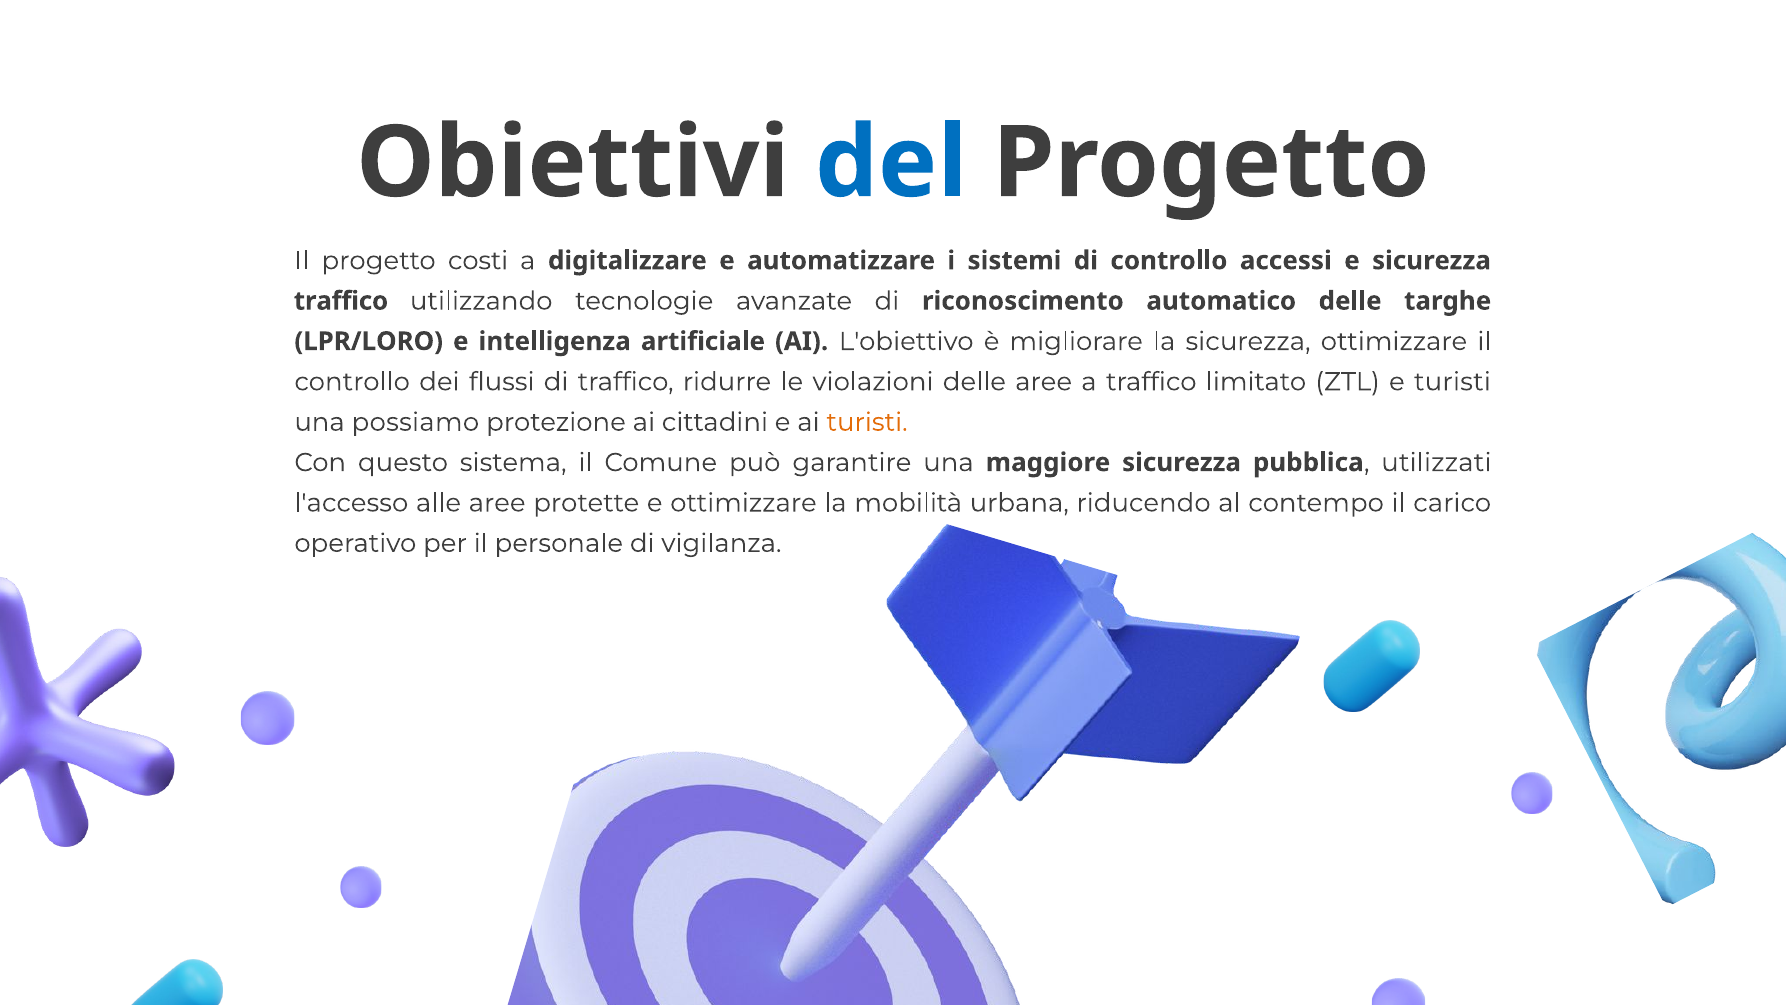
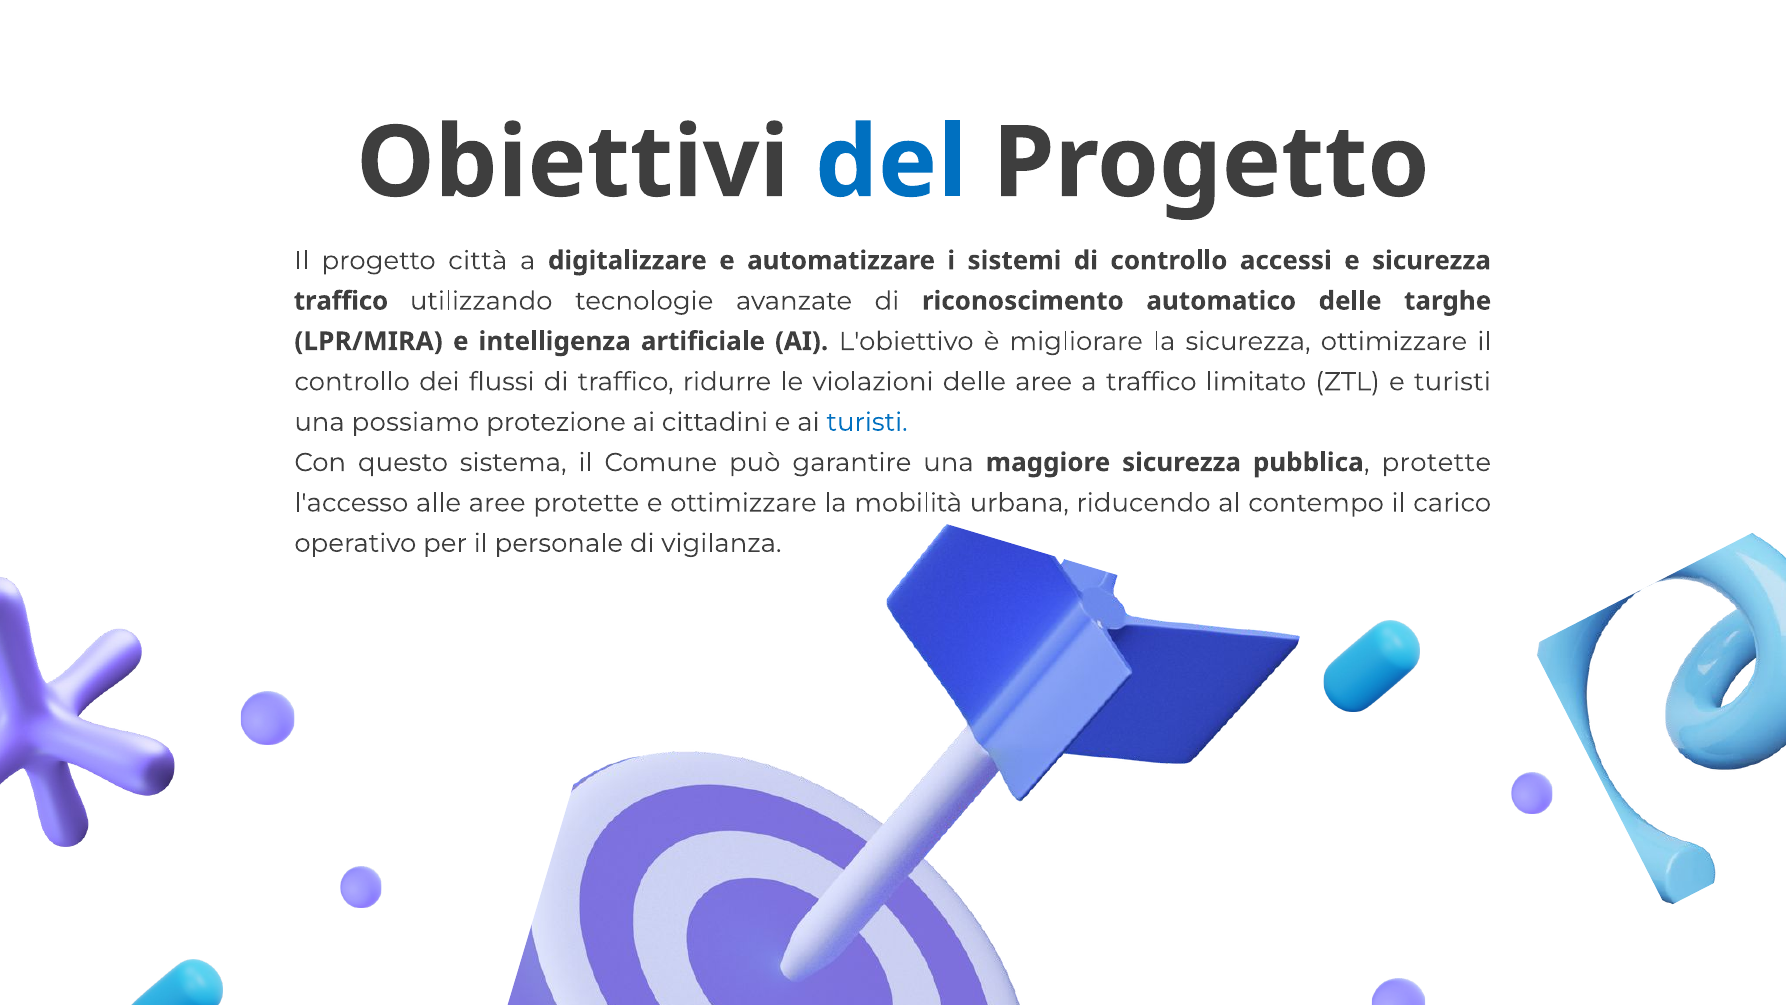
costi: costi -> città (478, 261)
LPR/LORO: LPR/LORO -> LPR/MIRA (369, 341)
turisti colour: orange -> blue (867, 422)
utilizzati: utilizzati -> protette (1436, 462)
